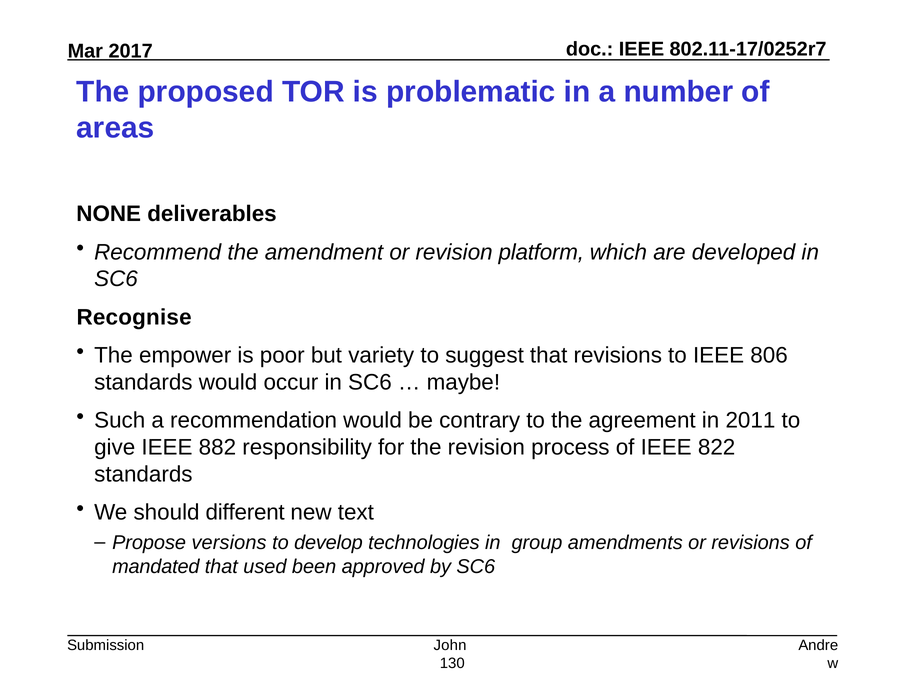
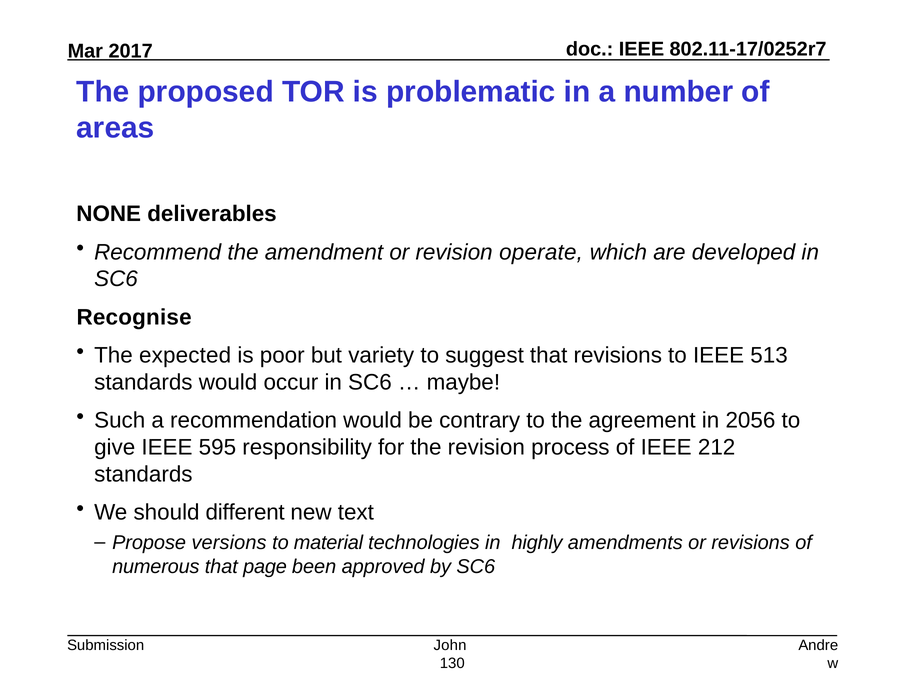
platform: platform -> operate (541, 252)
empower: empower -> expected (185, 355)
806: 806 -> 513 (769, 355)
2011: 2011 -> 2056 (750, 420)
882: 882 -> 595 (217, 447)
822: 822 -> 212 (717, 447)
develop: develop -> material (328, 542)
group: group -> highly (537, 542)
mandated: mandated -> numerous (156, 566)
used: used -> page (265, 566)
